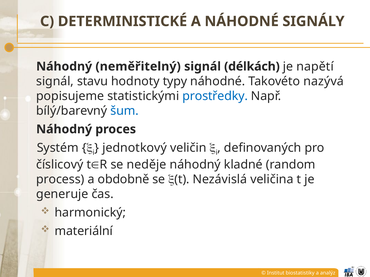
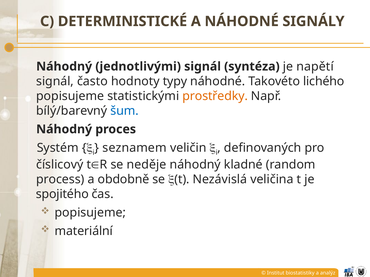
neměřitelný: neměřitelný -> jednotlivými (138, 67)
délkách: délkách -> syntéza (252, 67)
stavu: stavu -> často (92, 81)
nazývá: nazývá -> lichého (324, 81)
prostředky colour: blue -> orange (215, 96)
jednotkový: jednotkový -> seznamem (135, 148)
generuje: generuje -> spojitého (62, 194)
harmonický: harmonický -> popisujeme (90, 213)
